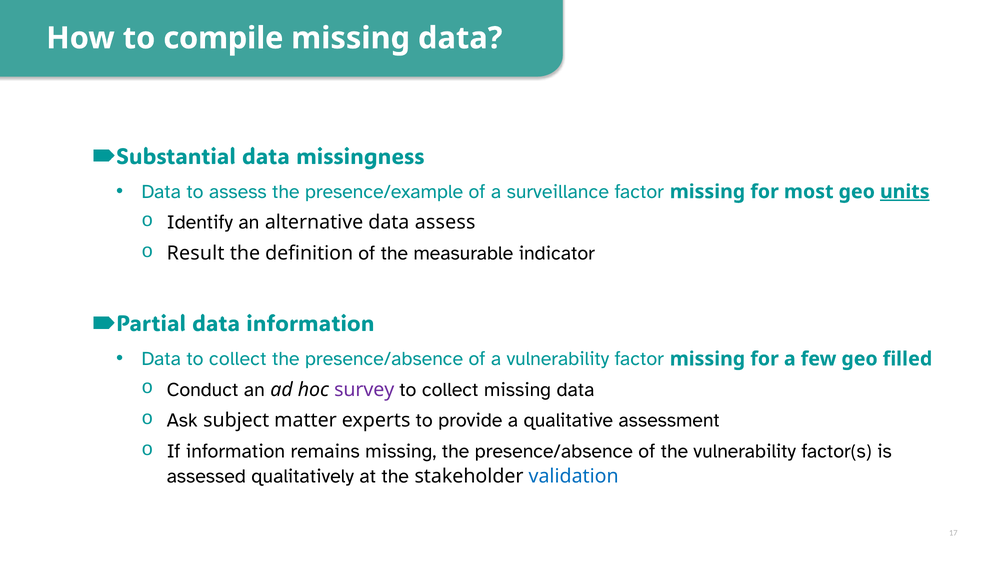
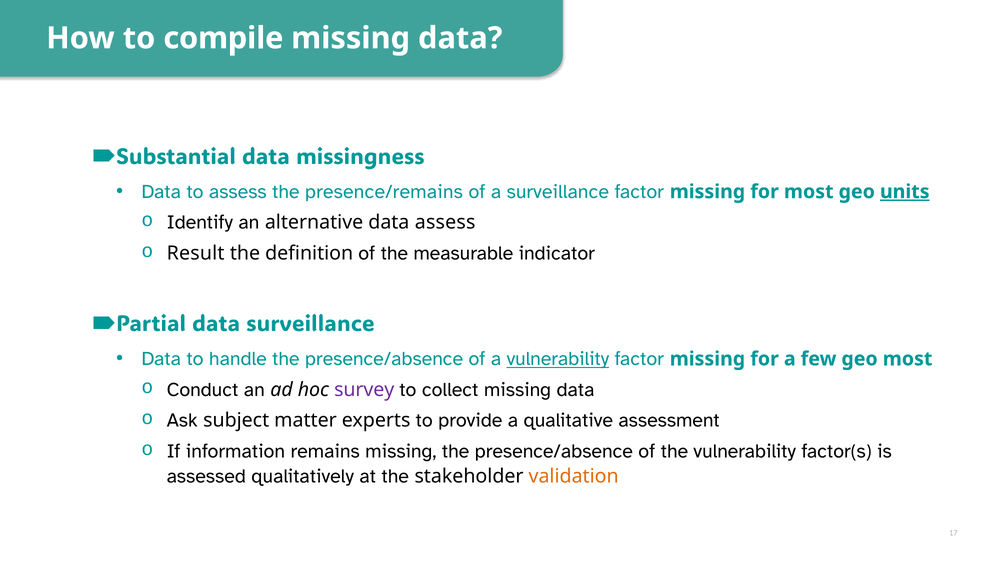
presence/example: presence/example -> presence/remains (384, 192)
data information: information -> surveillance (310, 324)
Data to collect: collect -> handle (238, 359)
vulnerability underline: none -> present (558, 359)
geo filled: filled -> most (908, 359)
validation colour: blue -> orange (574, 476)
